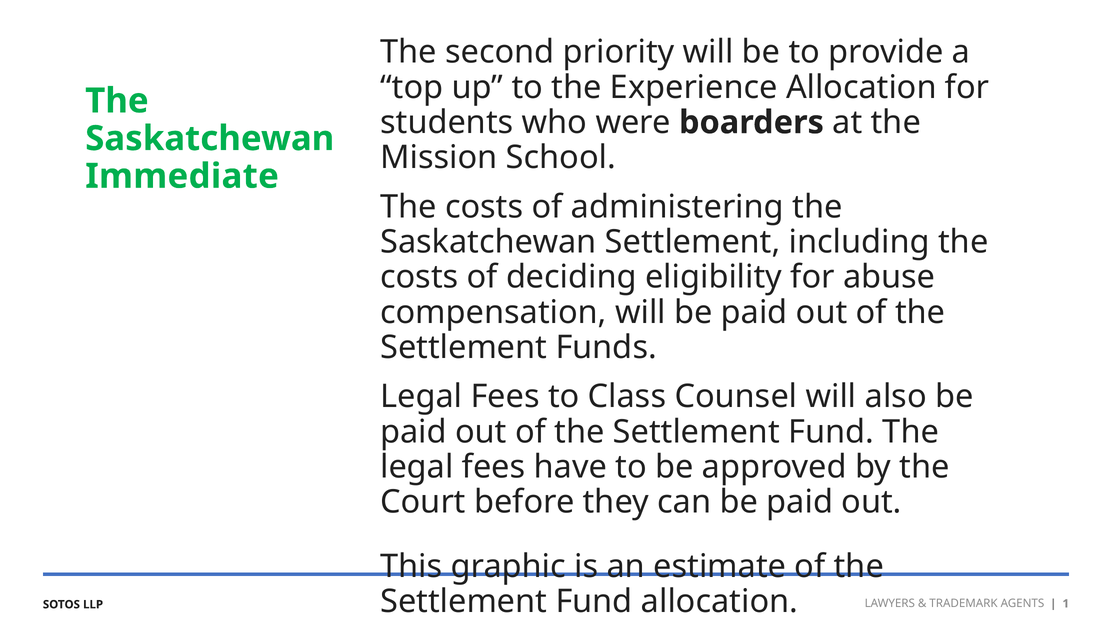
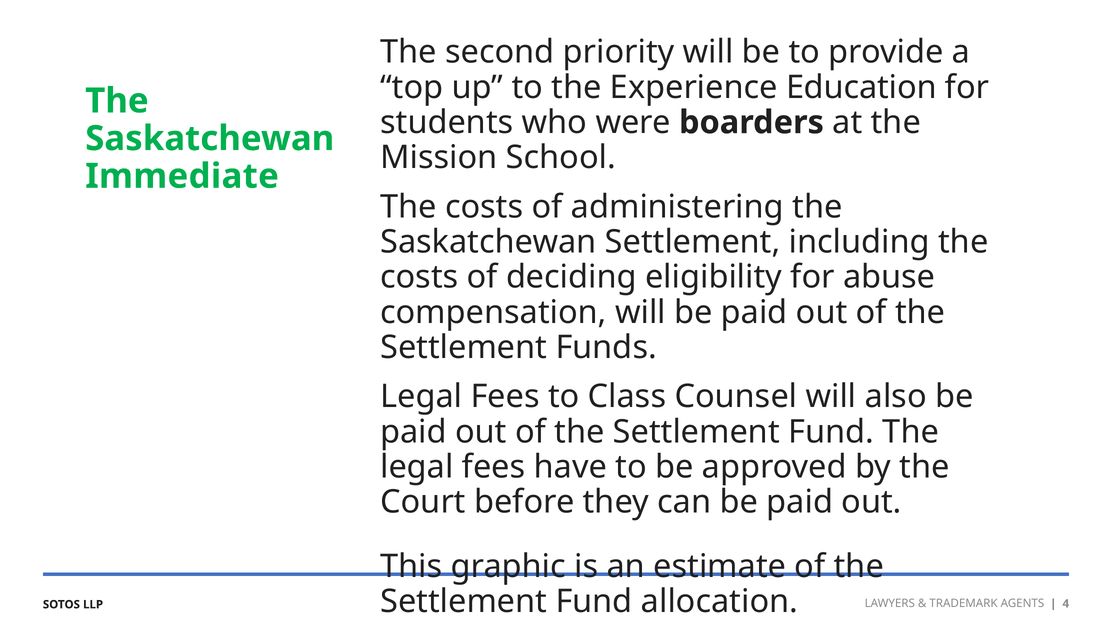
Experience Allocation: Allocation -> Education (861, 87)
1: 1 -> 4 (1066, 603)
